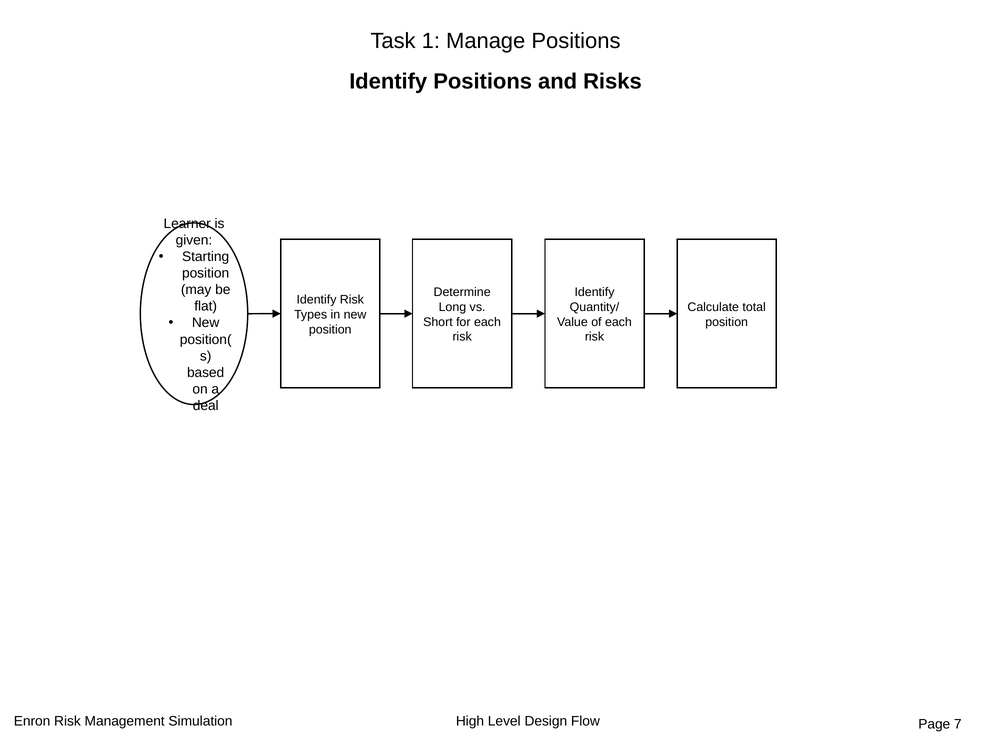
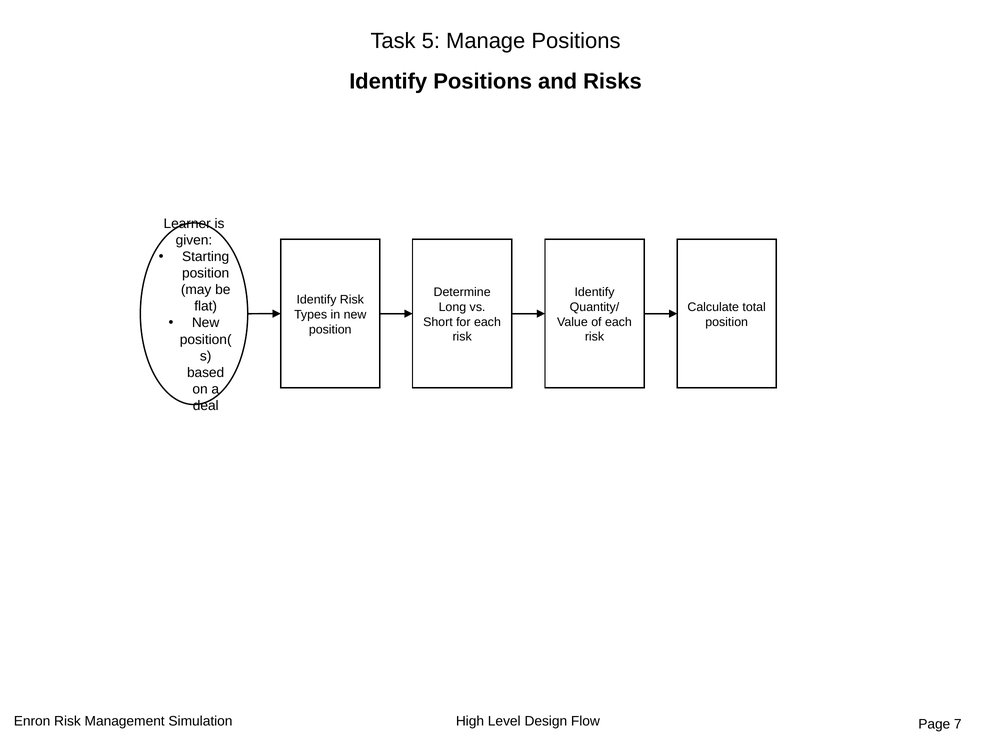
1: 1 -> 5 (431, 41)
